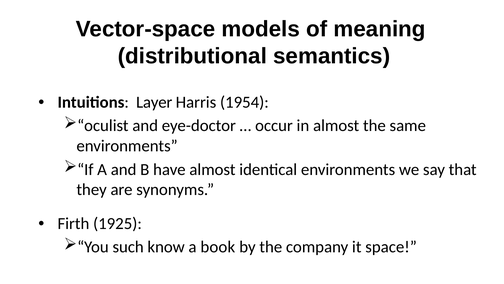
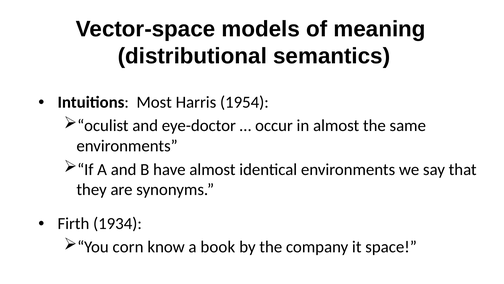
Layer: Layer -> Most (154, 102)
1925: 1925 -> 1934 (117, 223)
such: such -> corn (128, 247)
